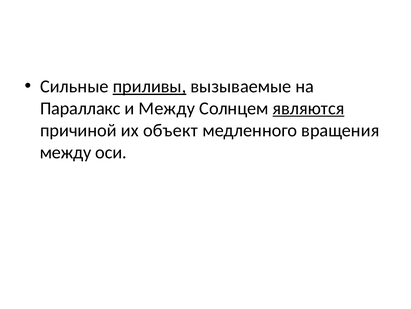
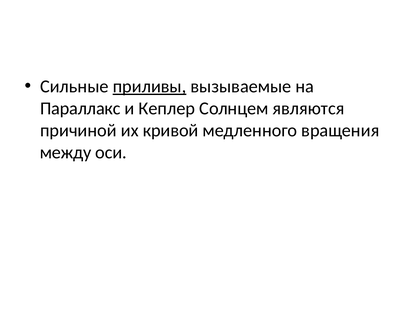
и Между: Между -> Кеплер (167, 108)
являются underline: present -> none (308, 108)
объект: объект -> кривой (171, 130)
